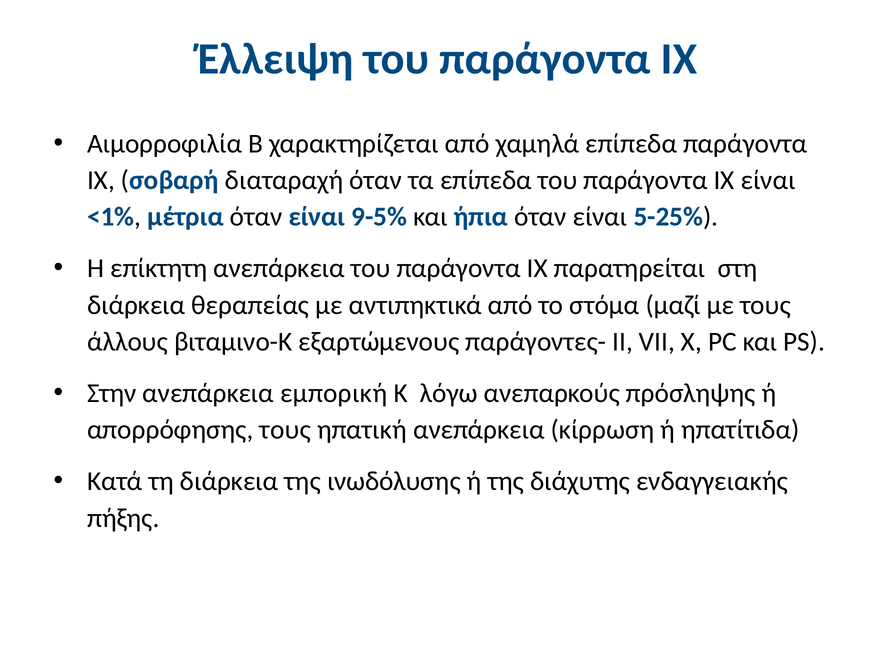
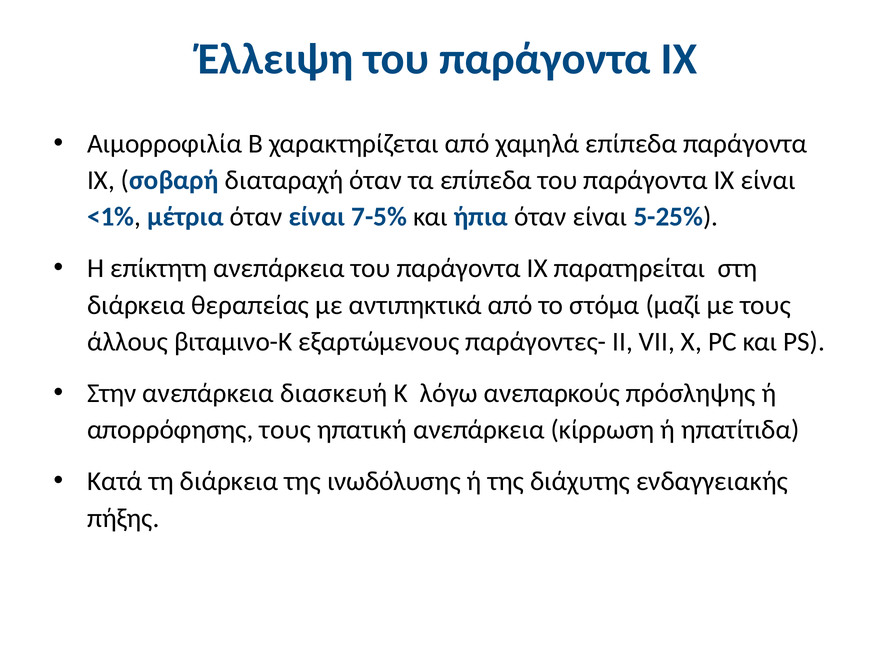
9-5%: 9-5% -> 7-5% (379, 217)
εμπορική: εμπορική -> διασκευή (334, 393)
